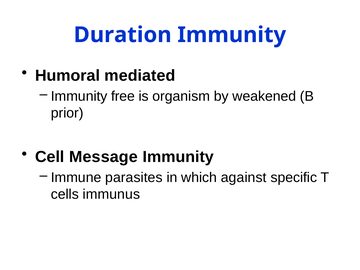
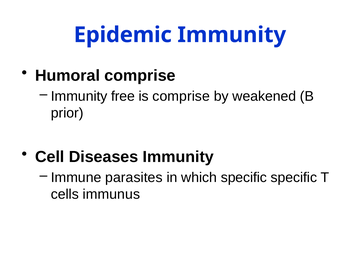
Duration: Duration -> Epidemic (123, 35)
Humoral mediated: mediated -> comprise (140, 76)
is organism: organism -> comprise (181, 96)
Message: Message -> Diseases (104, 157)
which against: against -> specific (244, 177)
